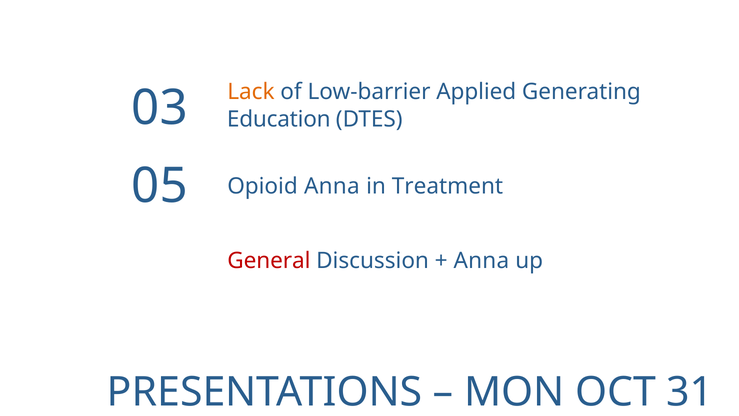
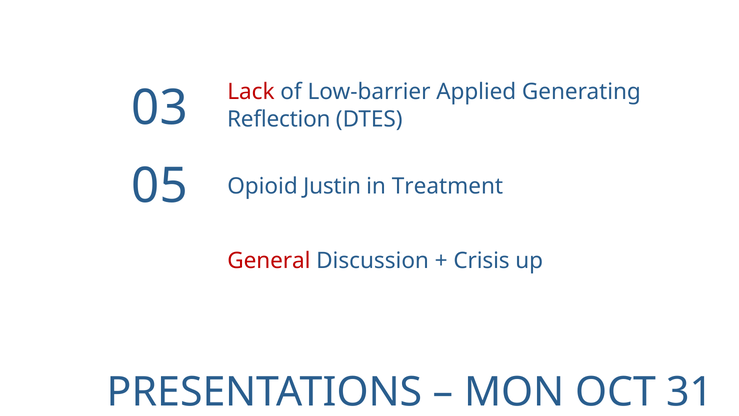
Lack colour: orange -> red (251, 92)
Education: Education -> Reflection (279, 119)
Opioid Anna: Anna -> Justin (332, 186)
Anna: Anna -> Crisis (482, 261)
